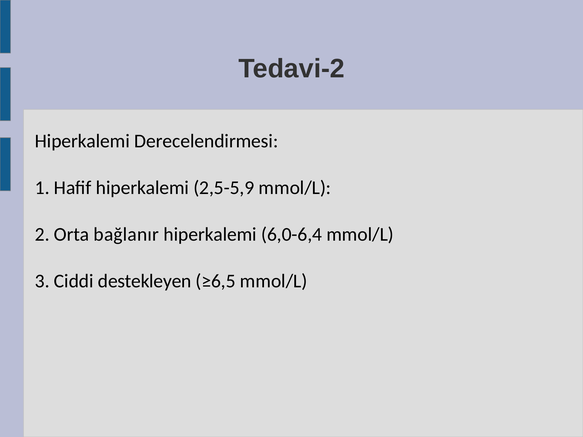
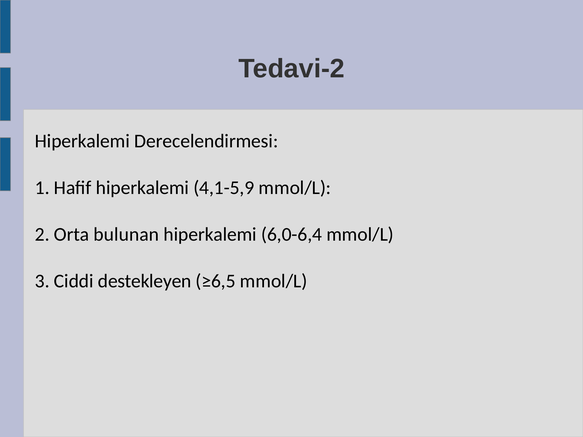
2,5-5,9: 2,5-5,9 -> 4,1-5,9 (224, 188)
bağlanır: bağlanır -> bulunan (126, 234)
